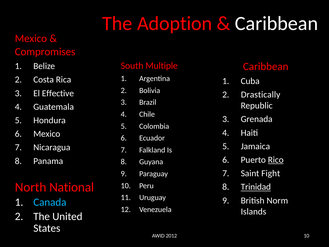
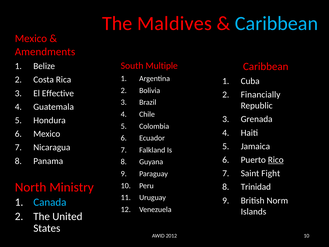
Adoption: Adoption -> Maldives (174, 23)
Caribbean colour: white -> light blue (277, 23)
Compromises: Compromises -> Amendments (45, 52)
Drastically: Drastically -> Financially (261, 95)
National: National -> Ministry (72, 187)
Trinidad underline: present -> none (256, 187)
